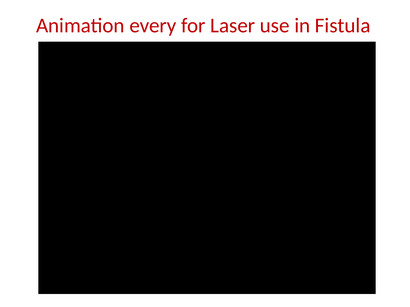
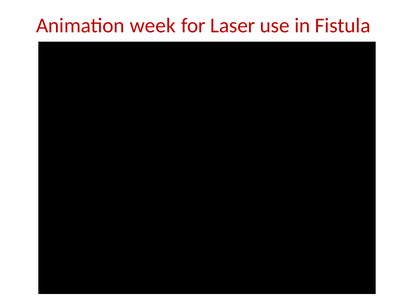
every: every -> week (153, 26)
